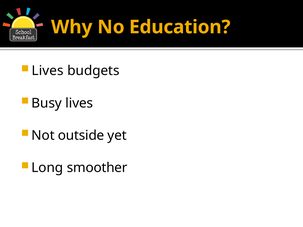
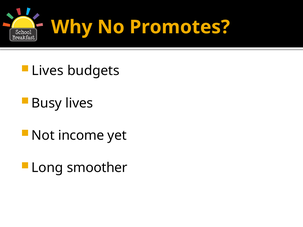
Education: Education -> Promotes (180, 27)
outside: outside -> income (81, 136)
